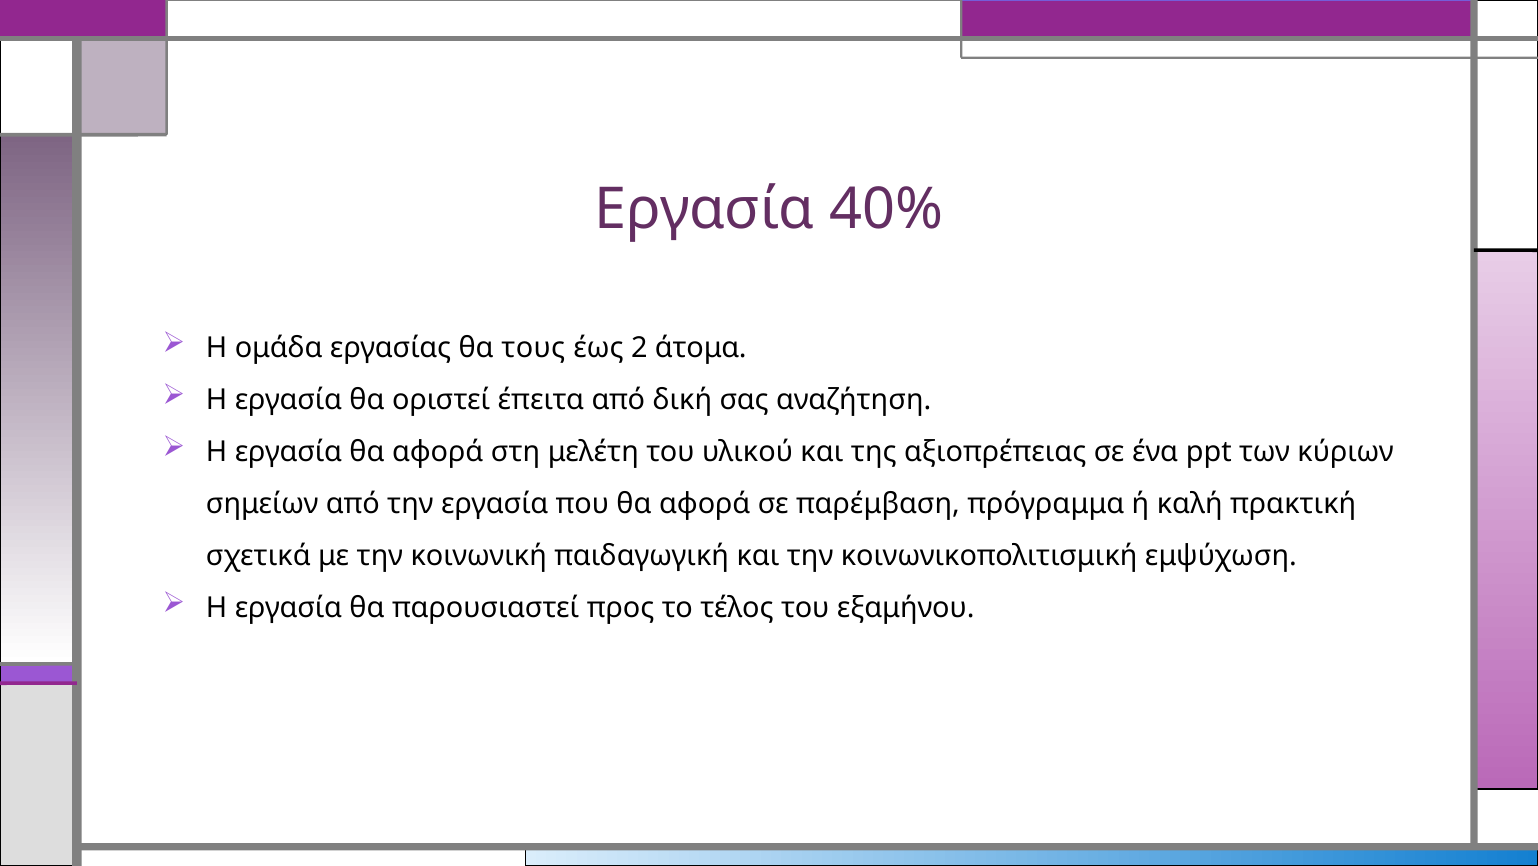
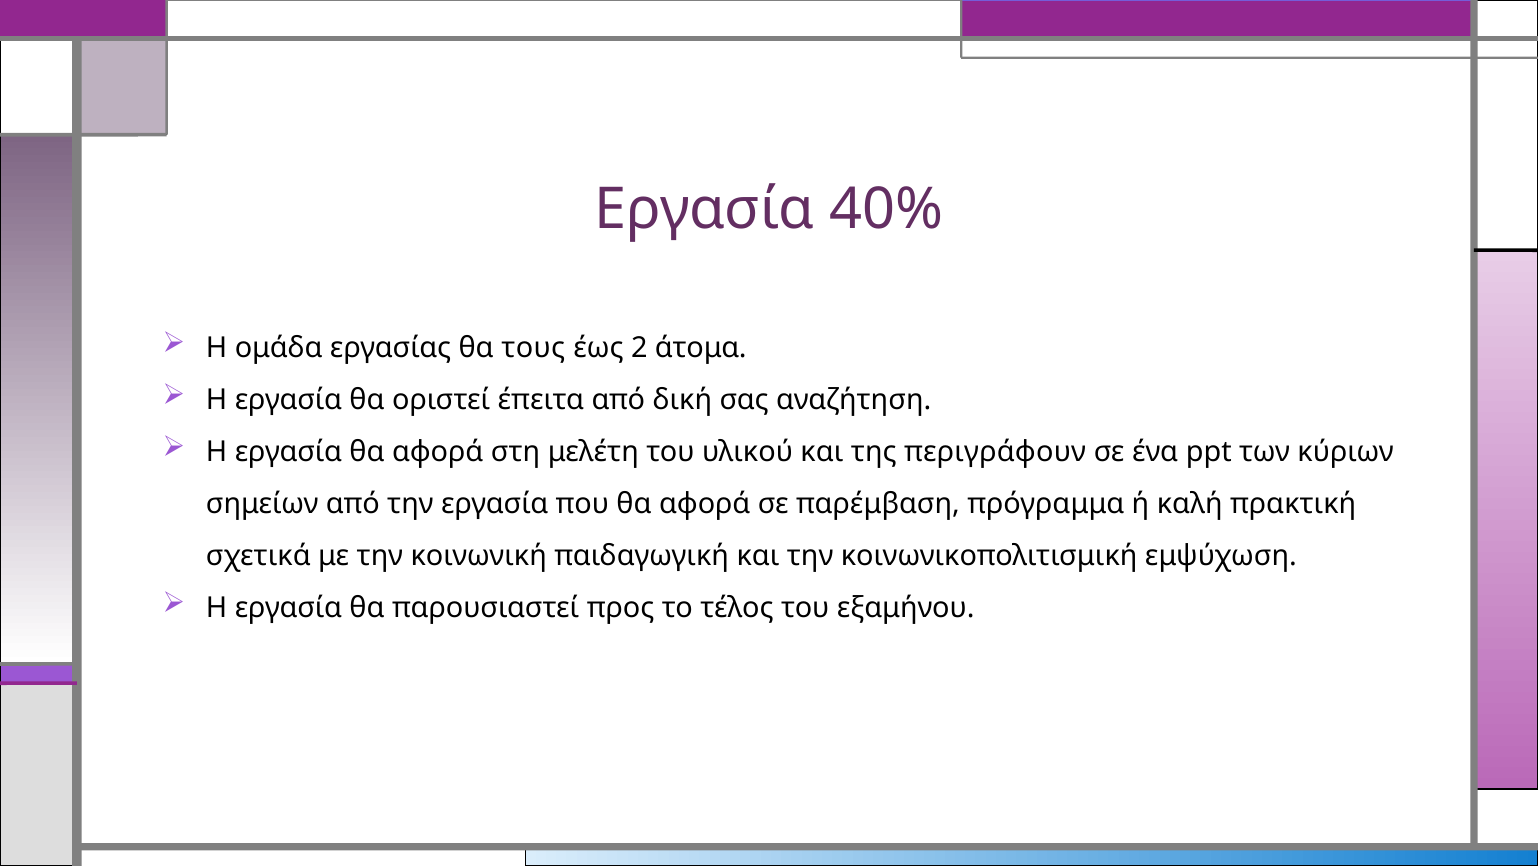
αξιοπρέπειας: αξιοπρέπειας -> περιγράφουν (995, 452)
